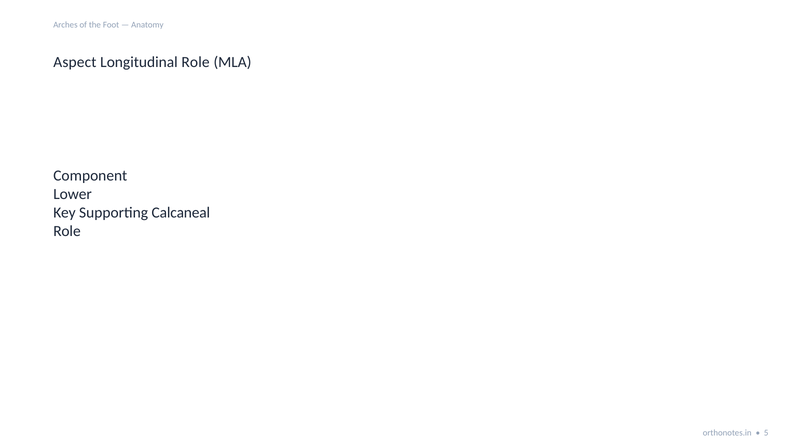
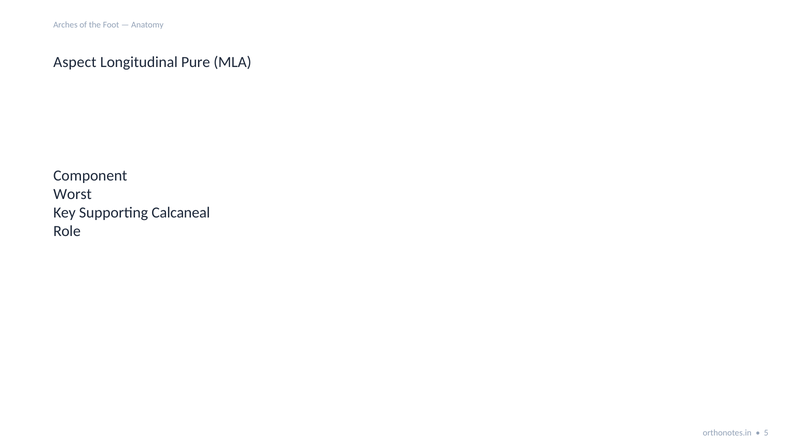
Longitudinal Role: Role -> Pure (196, 62)
Lower: Lower -> Worst (73, 194)
